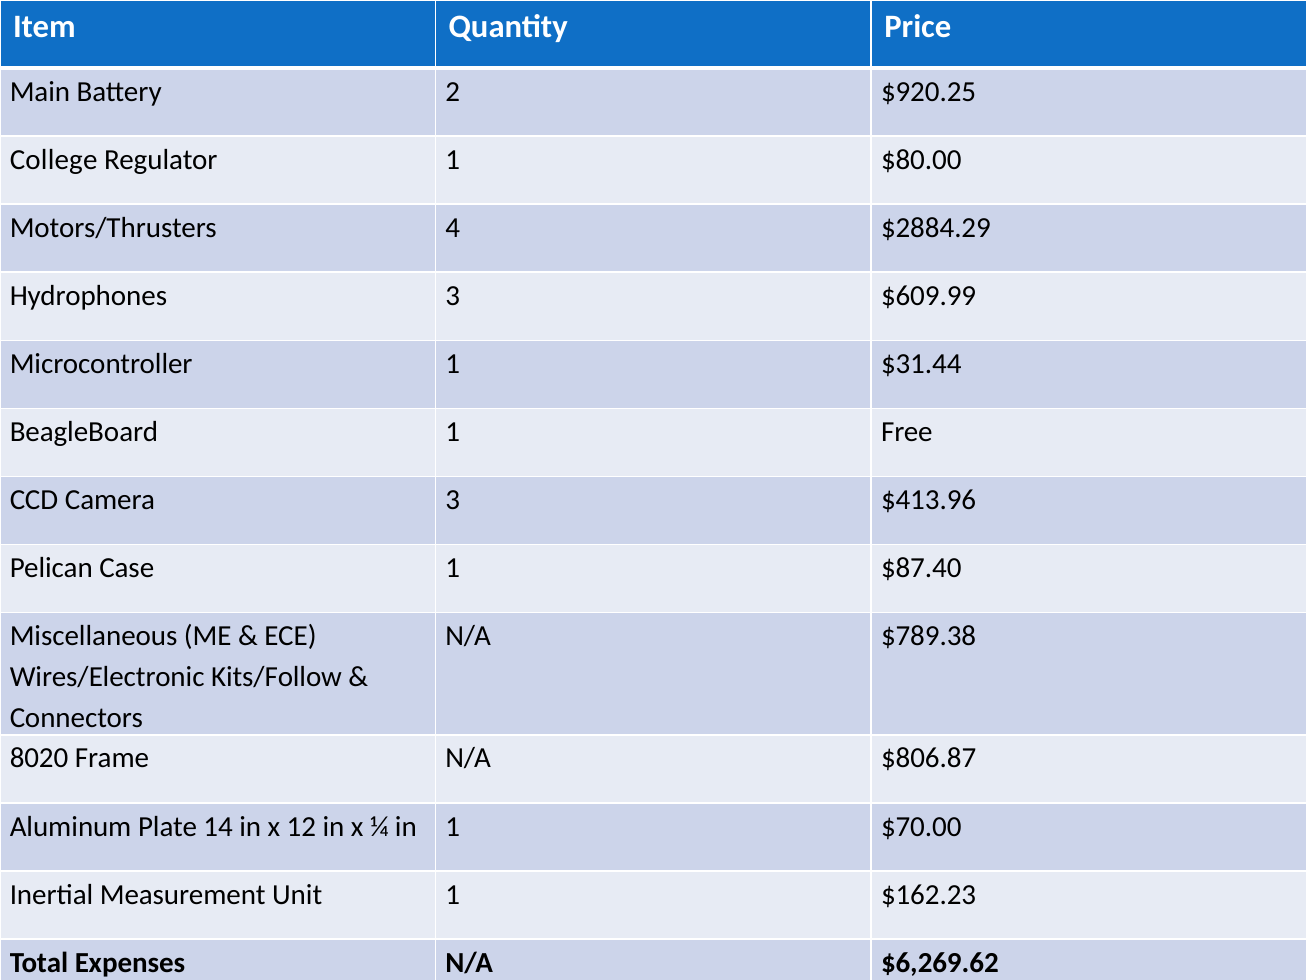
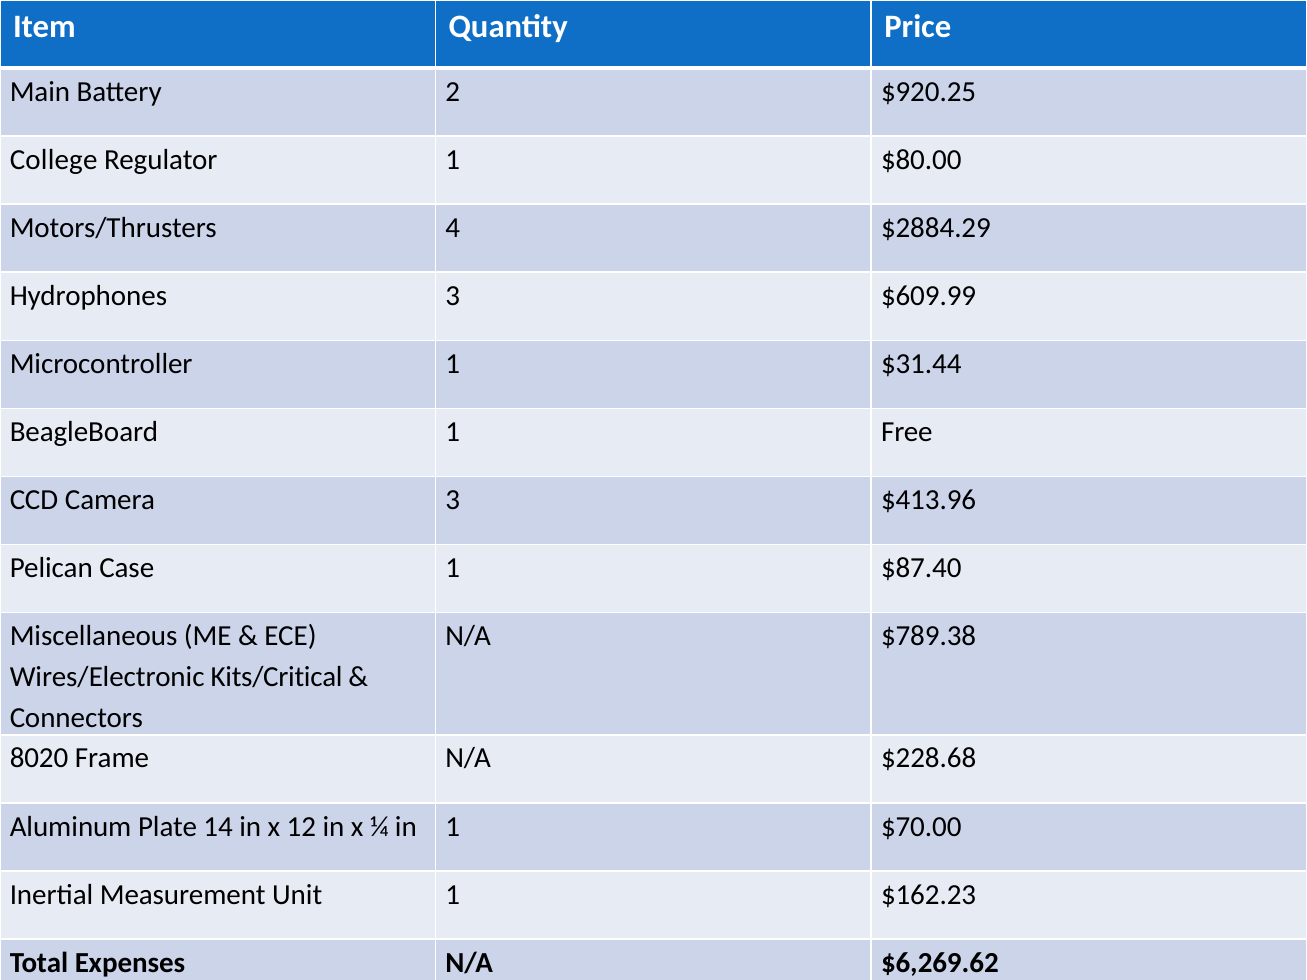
Kits/Follow: Kits/Follow -> Kits/Critical (277, 677)
$806.87: $806.87 -> $228.68 (929, 759)
